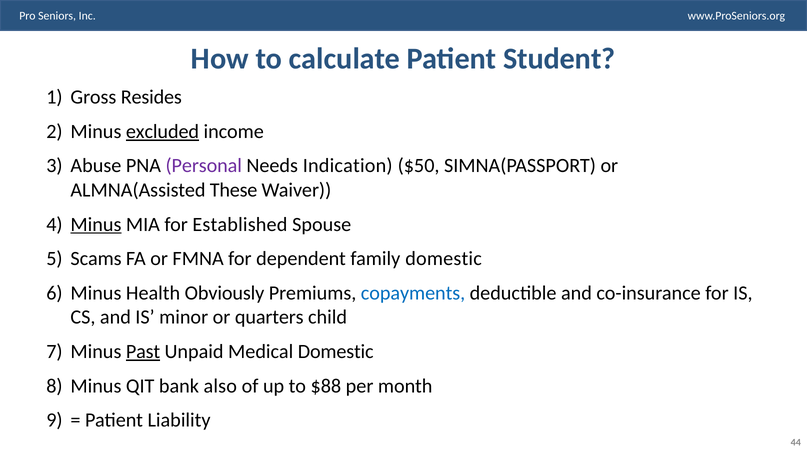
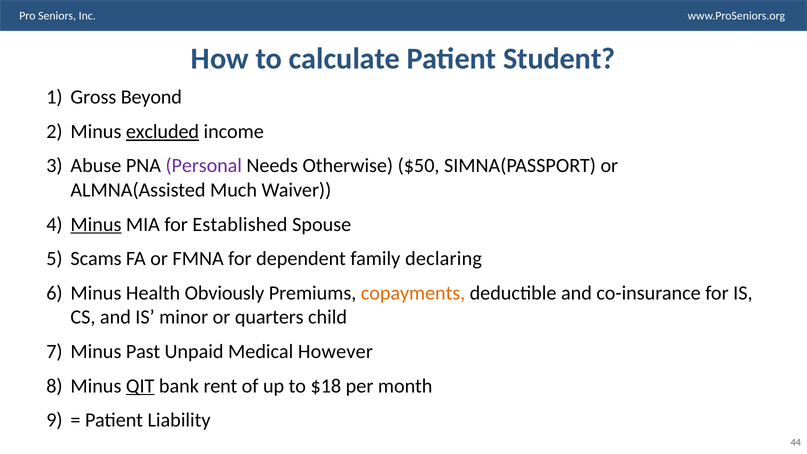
Resides: Resides -> Beyond (151, 97)
Indication: Indication -> Otherwise (348, 166)
These: These -> Much (234, 190)
family domestic: domestic -> declaring (444, 259)
copayments colour: blue -> orange (413, 293)
Past underline: present -> none (143, 351)
Medical Domestic: Domestic -> However (335, 351)
QIT underline: none -> present (140, 386)
also: also -> rent (220, 386)
$88: $88 -> $18 (326, 386)
